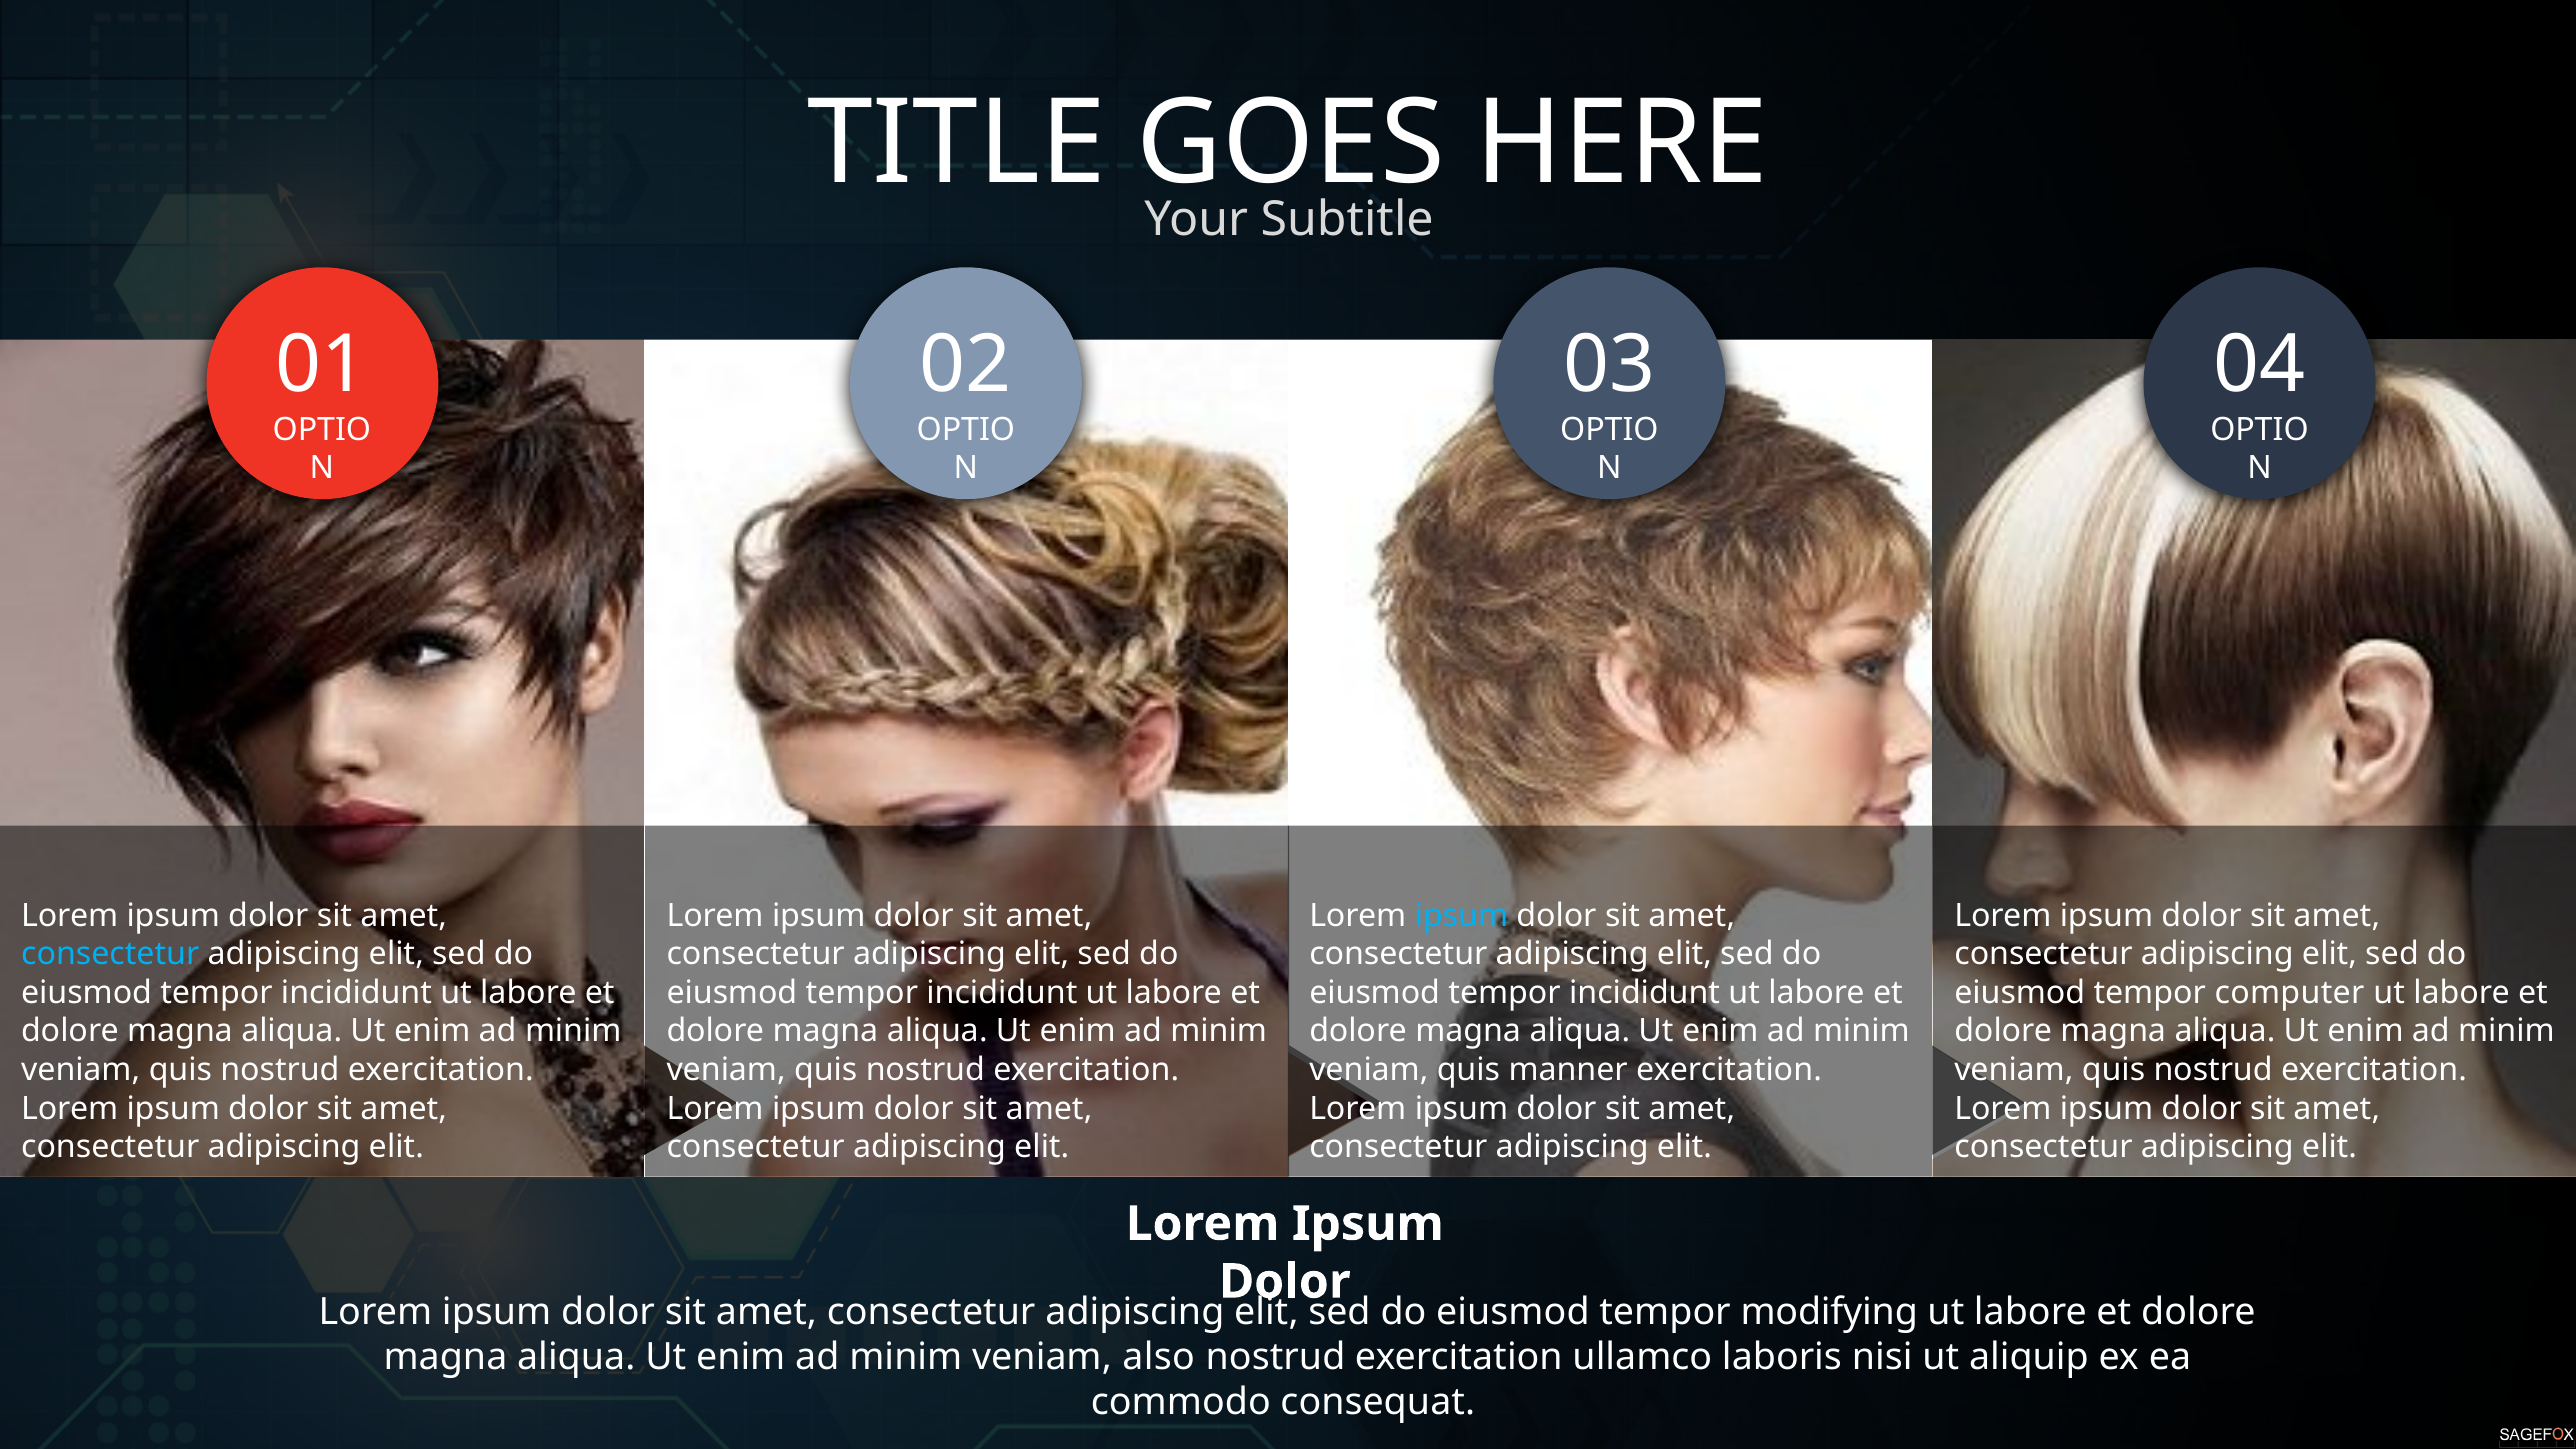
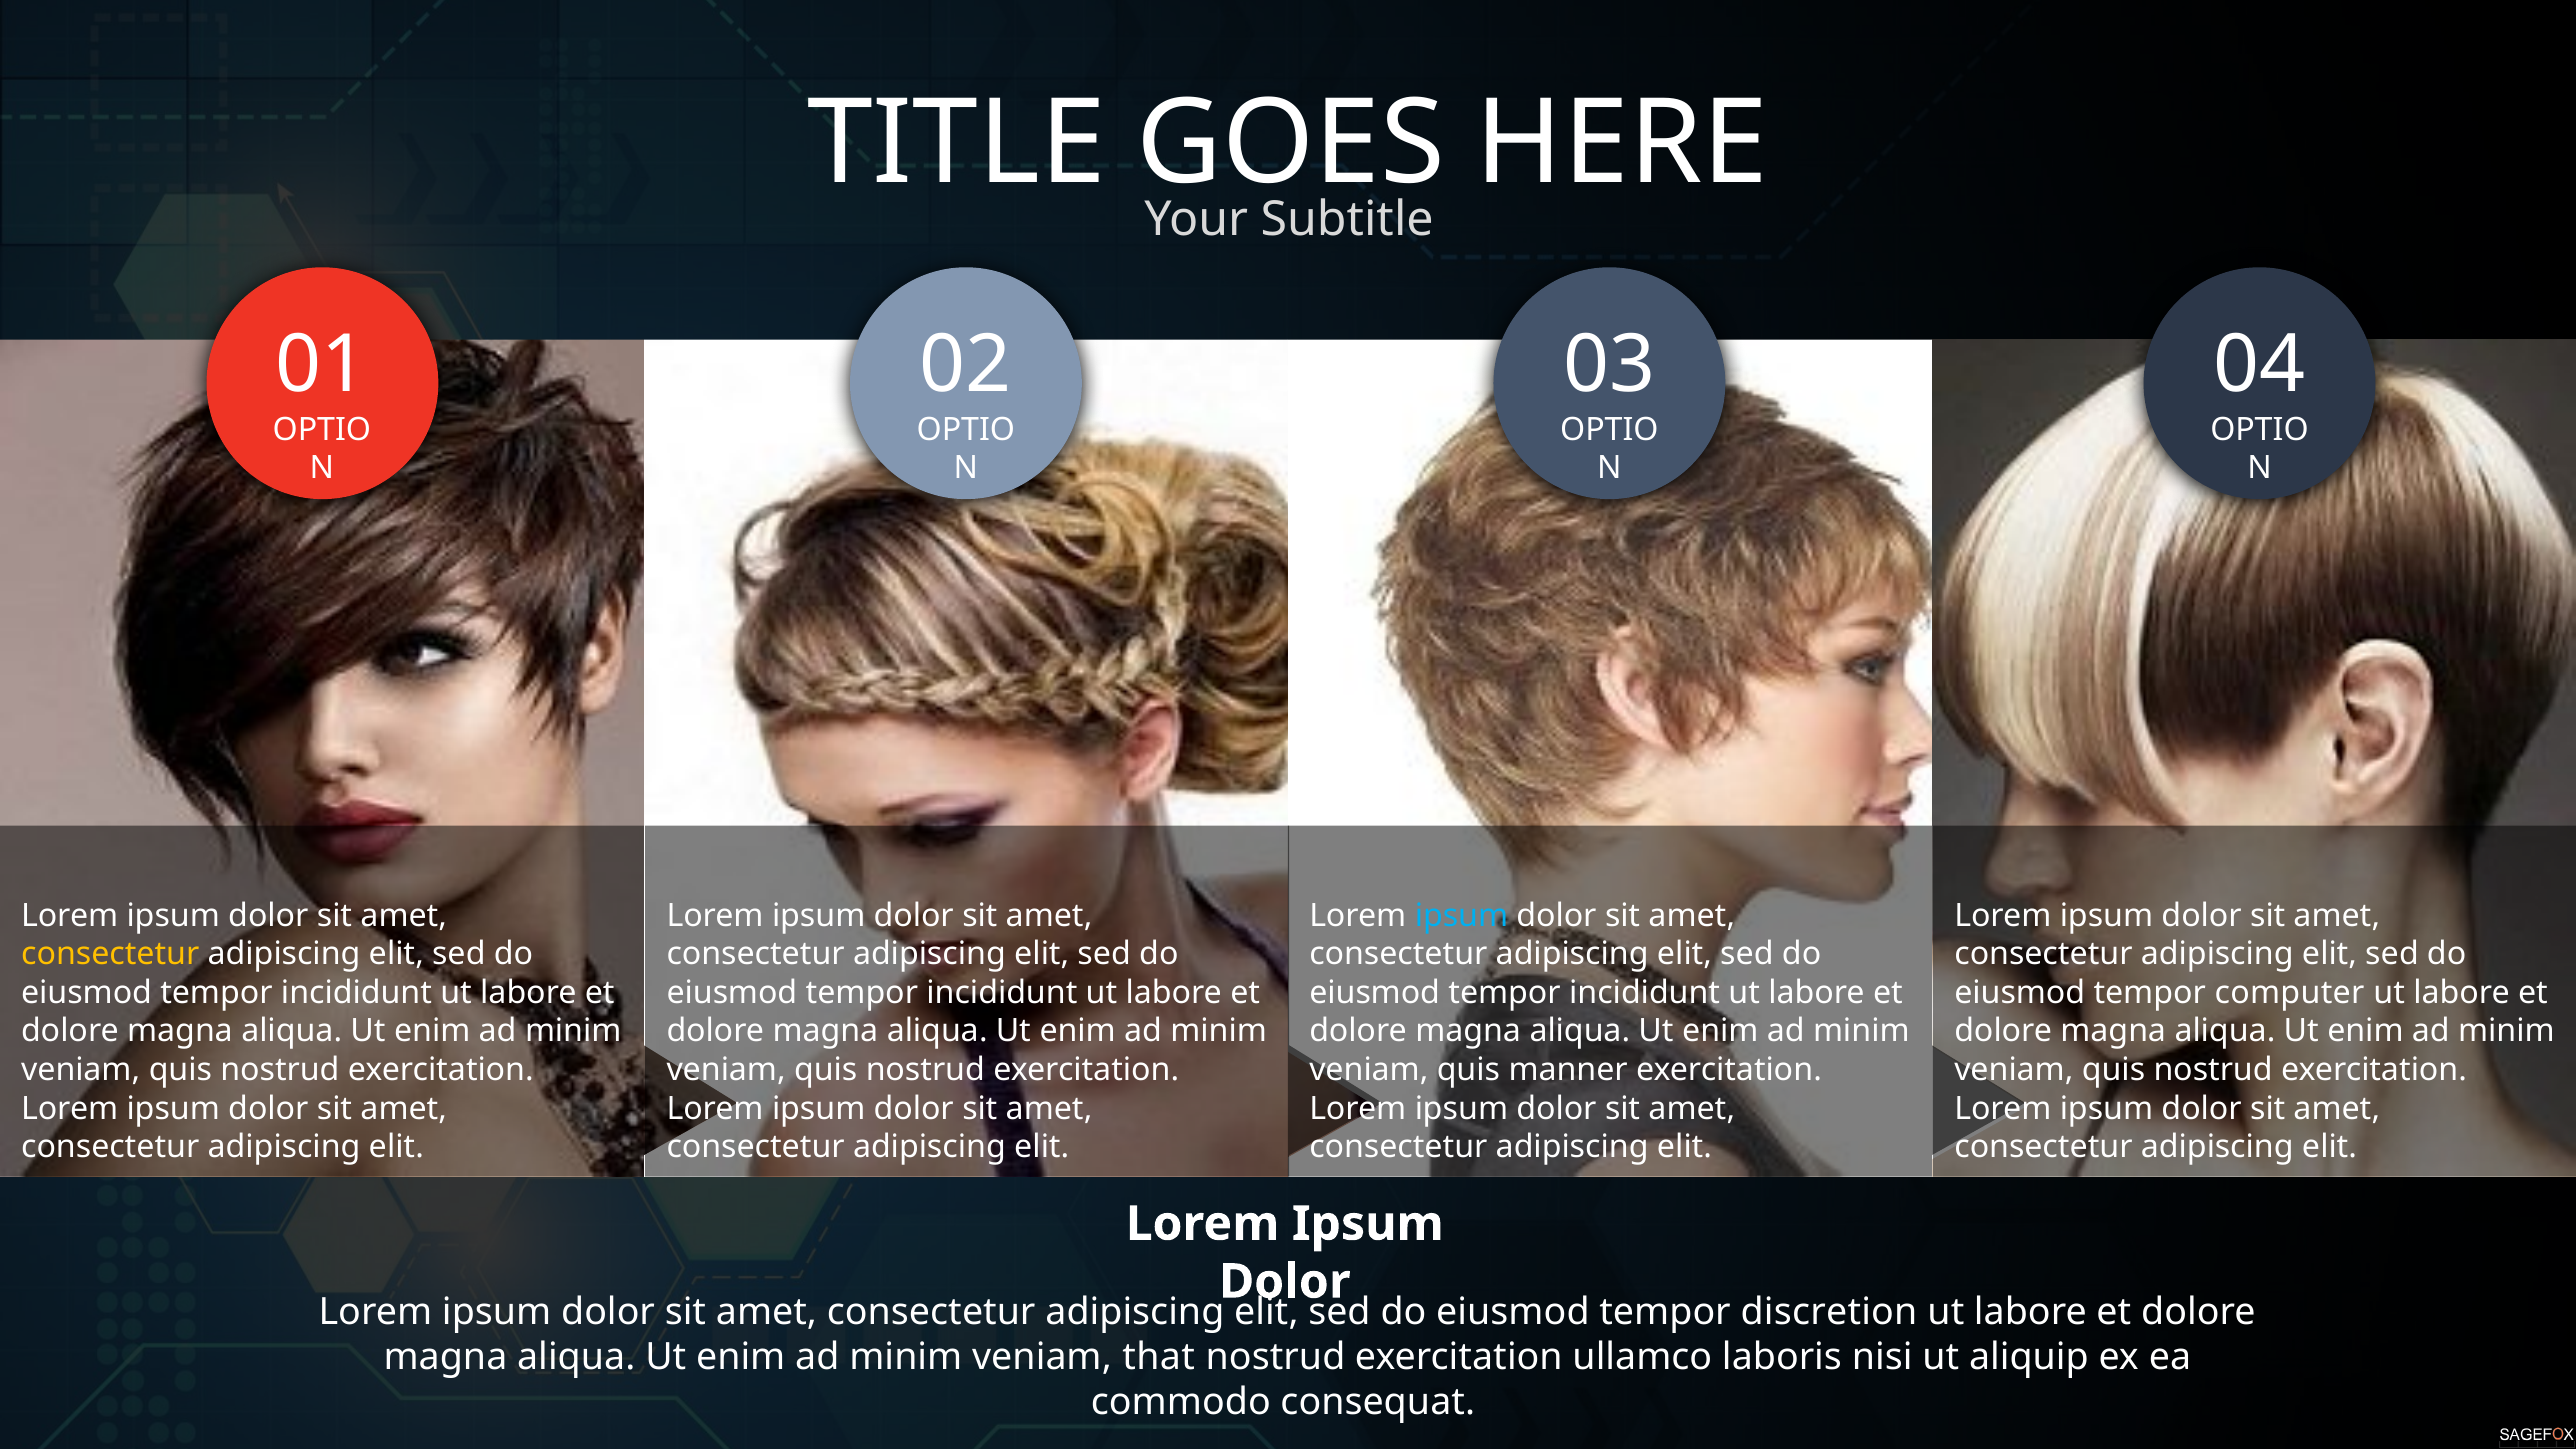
consectetur colour: light blue -> yellow (110, 954)
modifying: modifying -> discretion (1829, 1312)
also: also -> that (1159, 1357)
